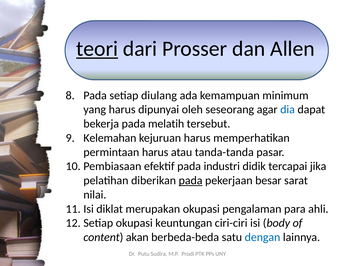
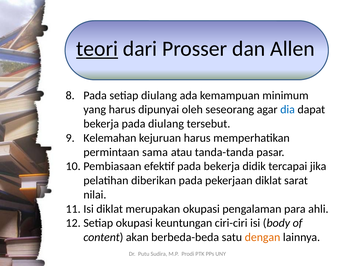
pada melatih: melatih -> diulang (166, 124)
permintaan harus: harus -> sama (155, 152)
pada industri: industri -> bekerja (222, 166)
pada underline: present -> none (191, 181)
pekerjaan besar: besar -> diklat (268, 181)
dengan colour: blue -> orange (263, 237)
